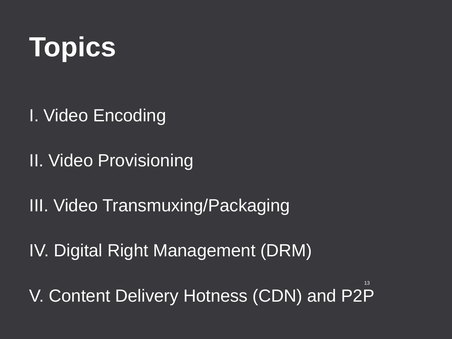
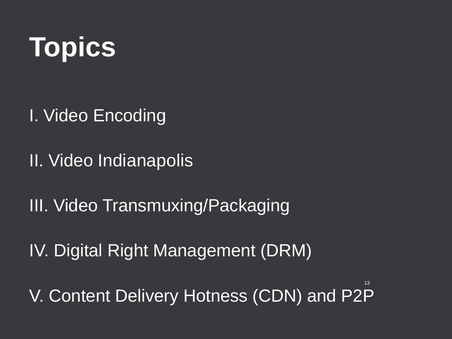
Provisioning: Provisioning -> Indianapolis (146, 161)
